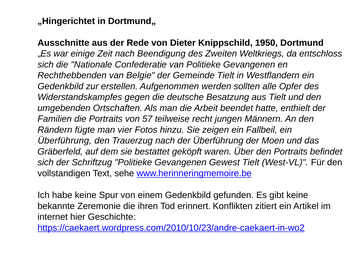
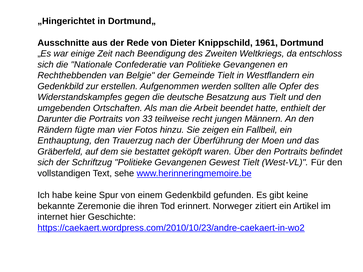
1950: 1950 -> 1961 (266, 43)
Familien: Familien -> Darunter (55, 119)
57: 57 -> 33 (147, 119)
Überführung: Überführung -> Enthauptung (65, 141)
Konflikten: Konflikten -> Norweger (233, 206)
